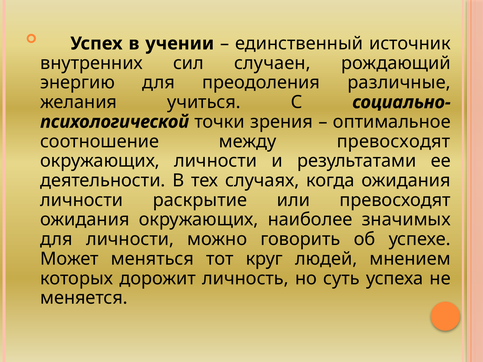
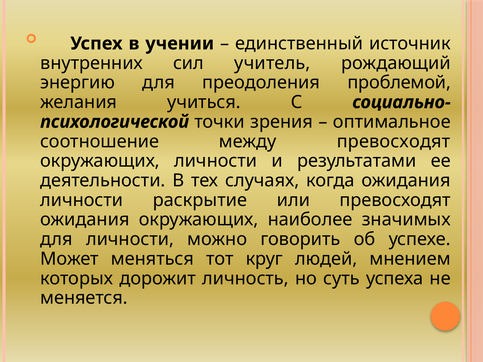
случаен: случаен -> учитель (272, 63)
различные: различные -> проблемой (399, 83)
